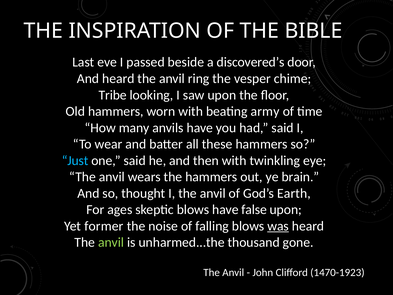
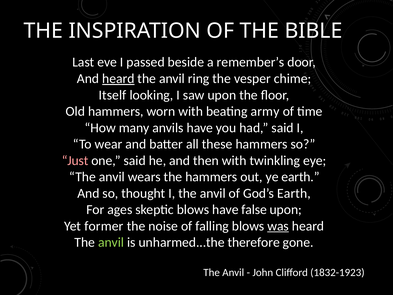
discovered’s: discovered’s -> remember’s (251, 62)
heard underline: none -> present (118, 79)
Tribe: Tribe -> Itself (113, 95)
Just colour: light blue -> pink (75, 160)
ye brain: brain -> earth (300, 177)
thousand: thousand -> therefore (254, 242)
1470-1923: 1470-1923 -> 1832-1923 (337, 272)
